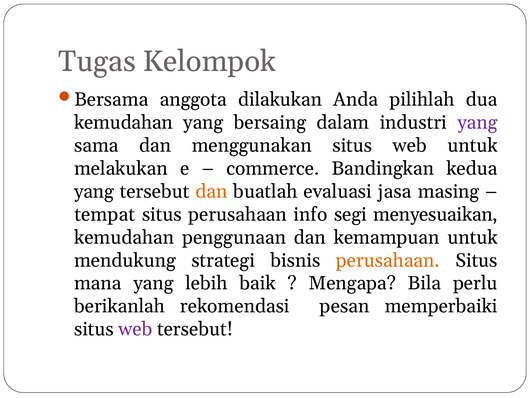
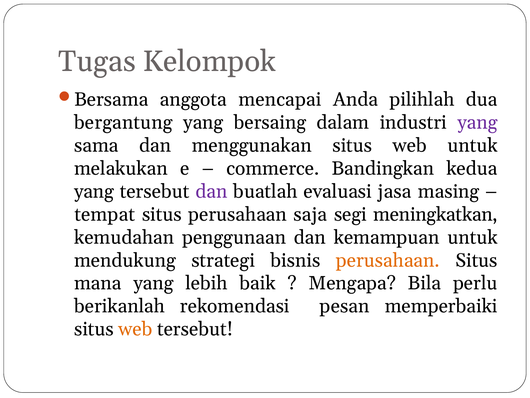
dilakukan: dilakukan -> mencapai (280, 99)
kemudahan: kemudahan -> bergantung (123, 122)
dan colour: orange -> purple (211, 191)
info: info -> saja (310, 214)
menyesuaikan: menyesuaikan -> meningkatkan (436, 214)
web colour: purple -> orange (136, 329)
